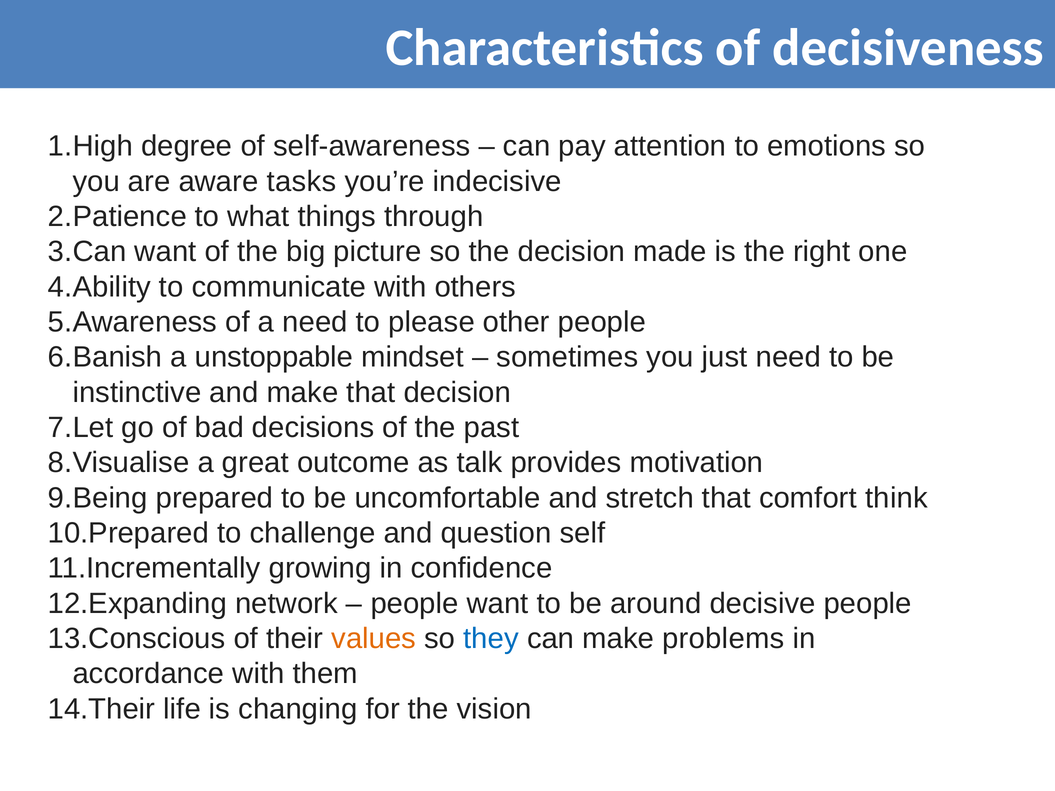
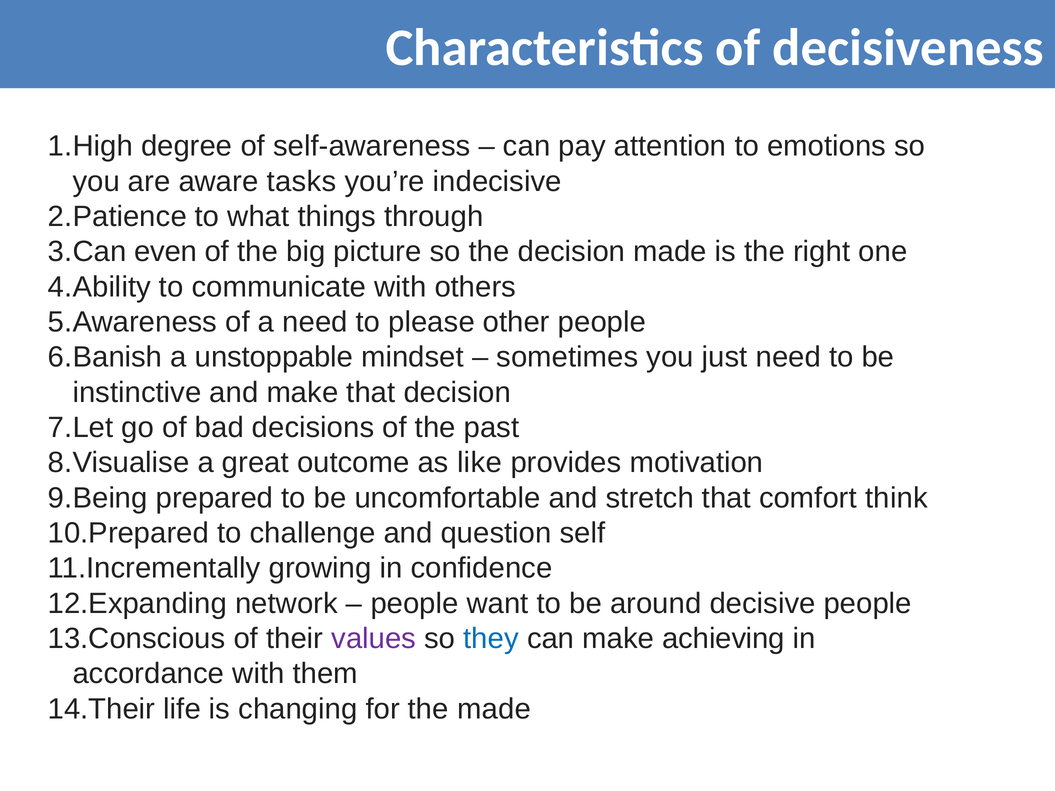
want: want -> even (166, 252)
talk: talk -> like (480, 463)
values colour: orange -> purple (374, 639)
problems: problems -> achieving (724, 639)
the vision: vision -> made (494, 709)
